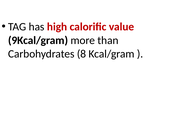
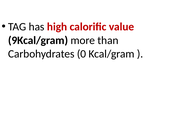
8: 8 -> 0 (82, 54)
